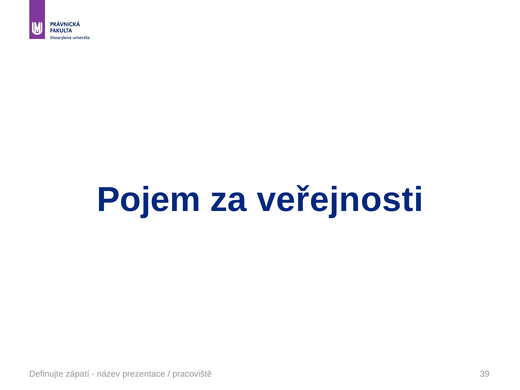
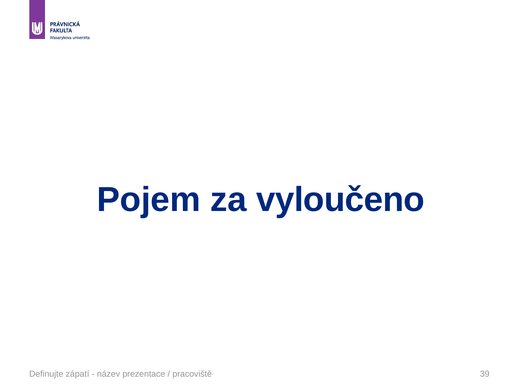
veřejnosti: veřejnosti -> vyloučeno (340, 200)
